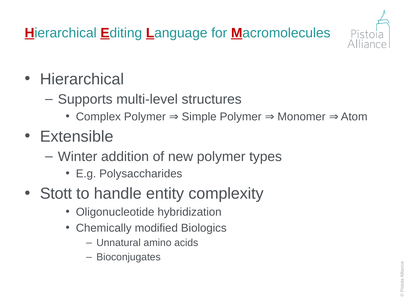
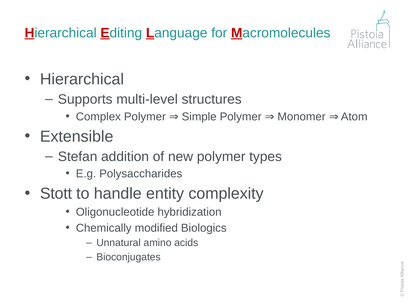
Winter: Winter -> Stefan (78, 157)
